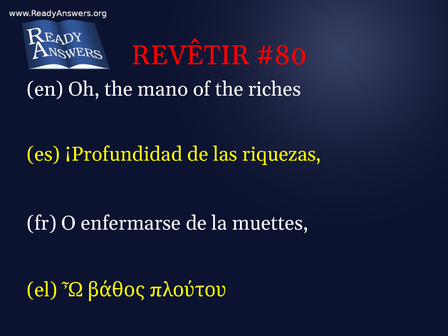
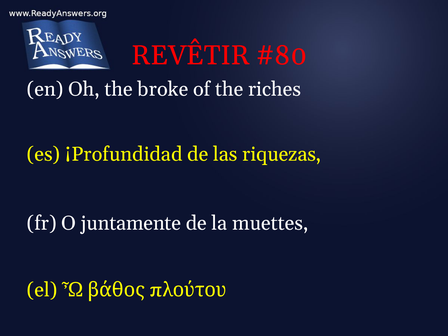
mano: mano -> broke (163, 89)
enfermarse: enfermarse -> juntamente (131, 223)
